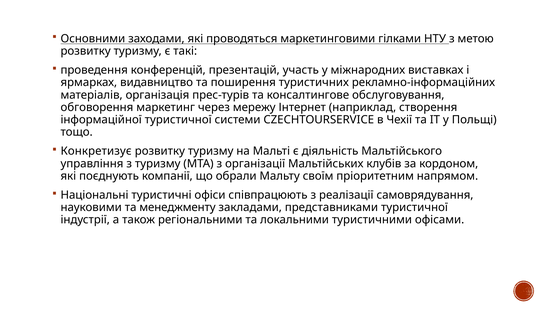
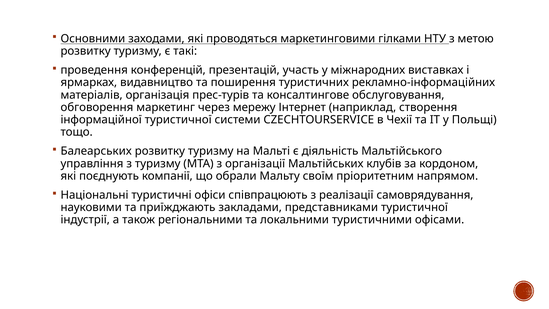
Конкретизує: Конкретизує -> Балеарських (96, 151)
менеджменту: менеджменту -> приїжджають (177, 207)
